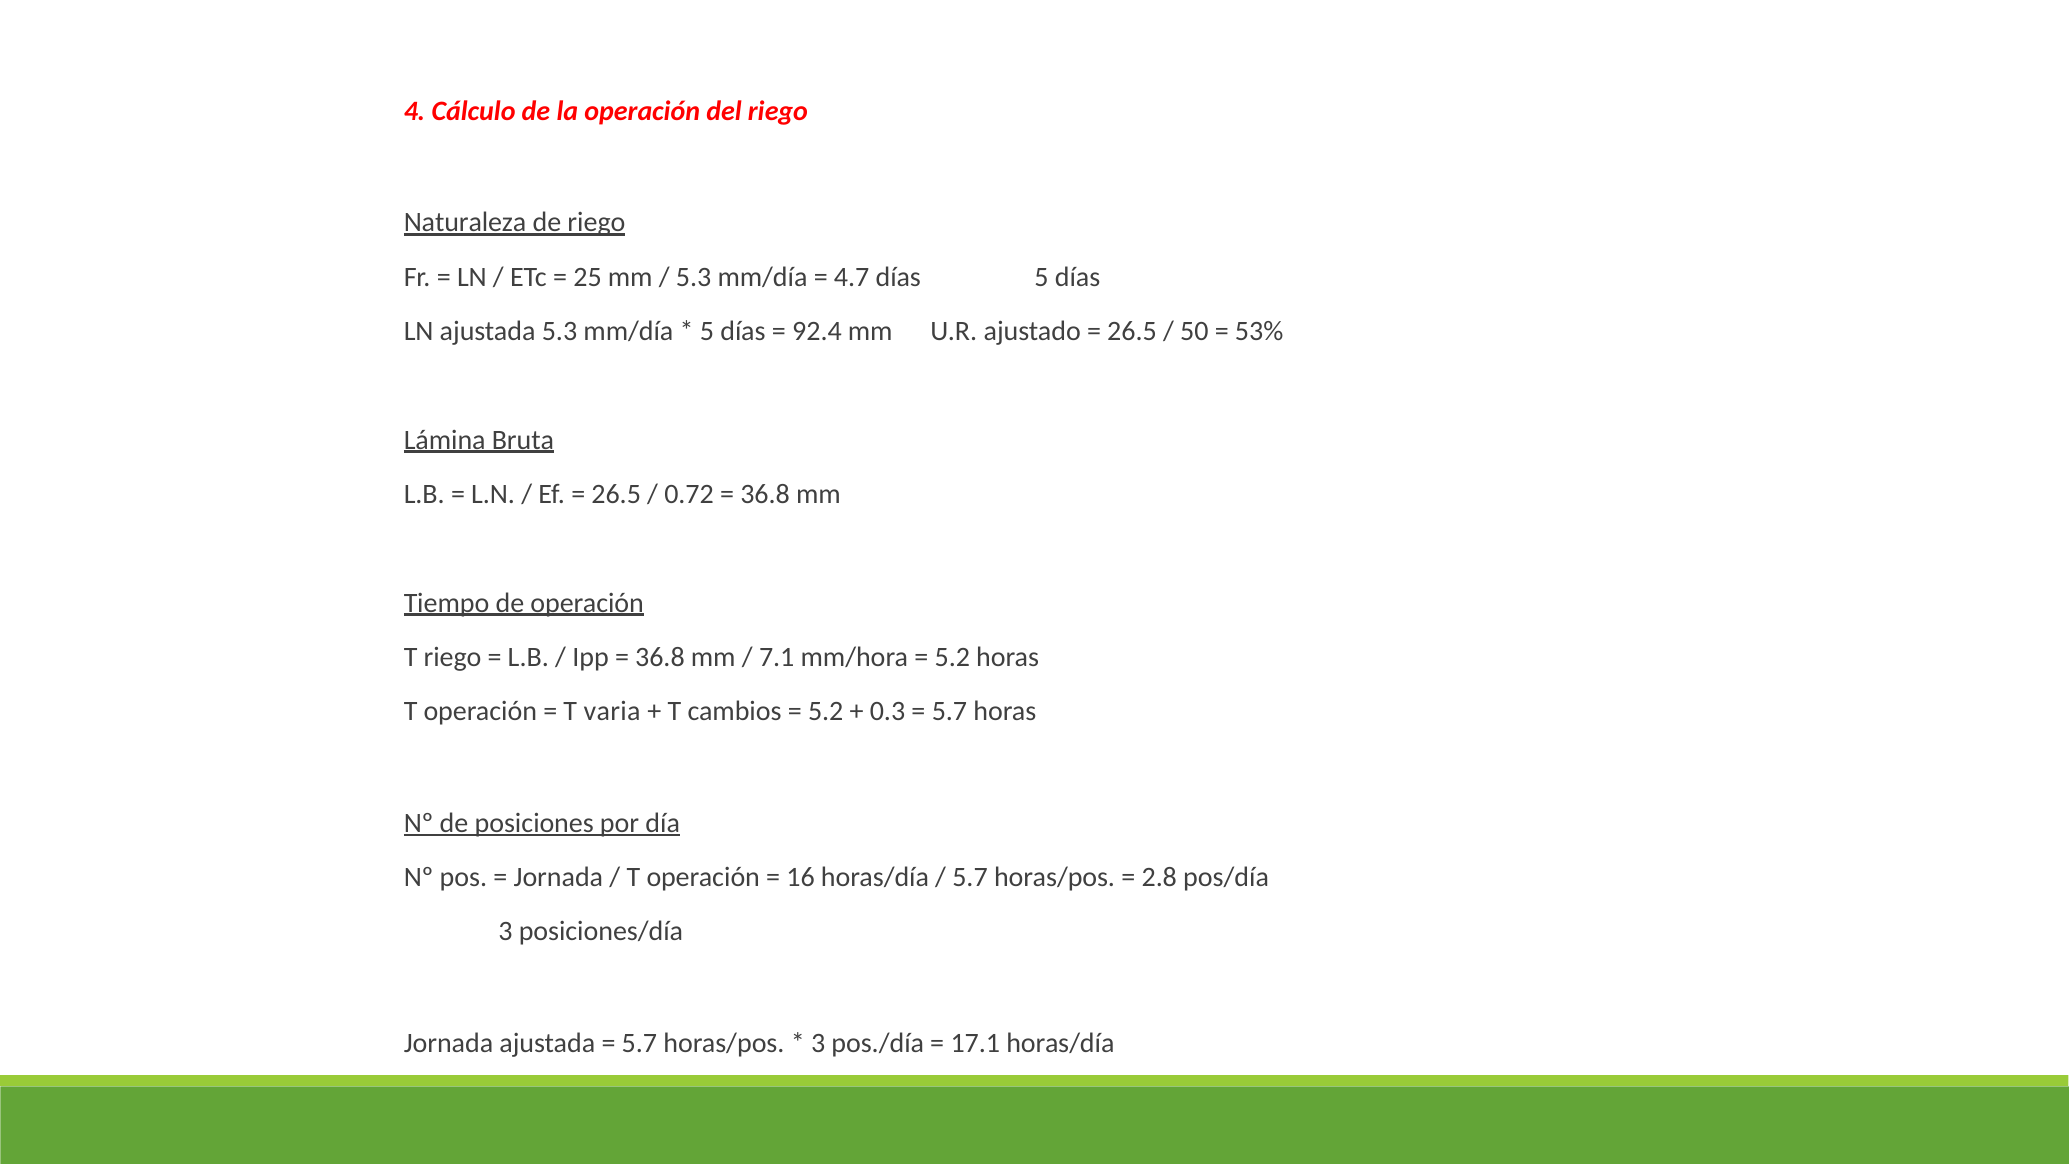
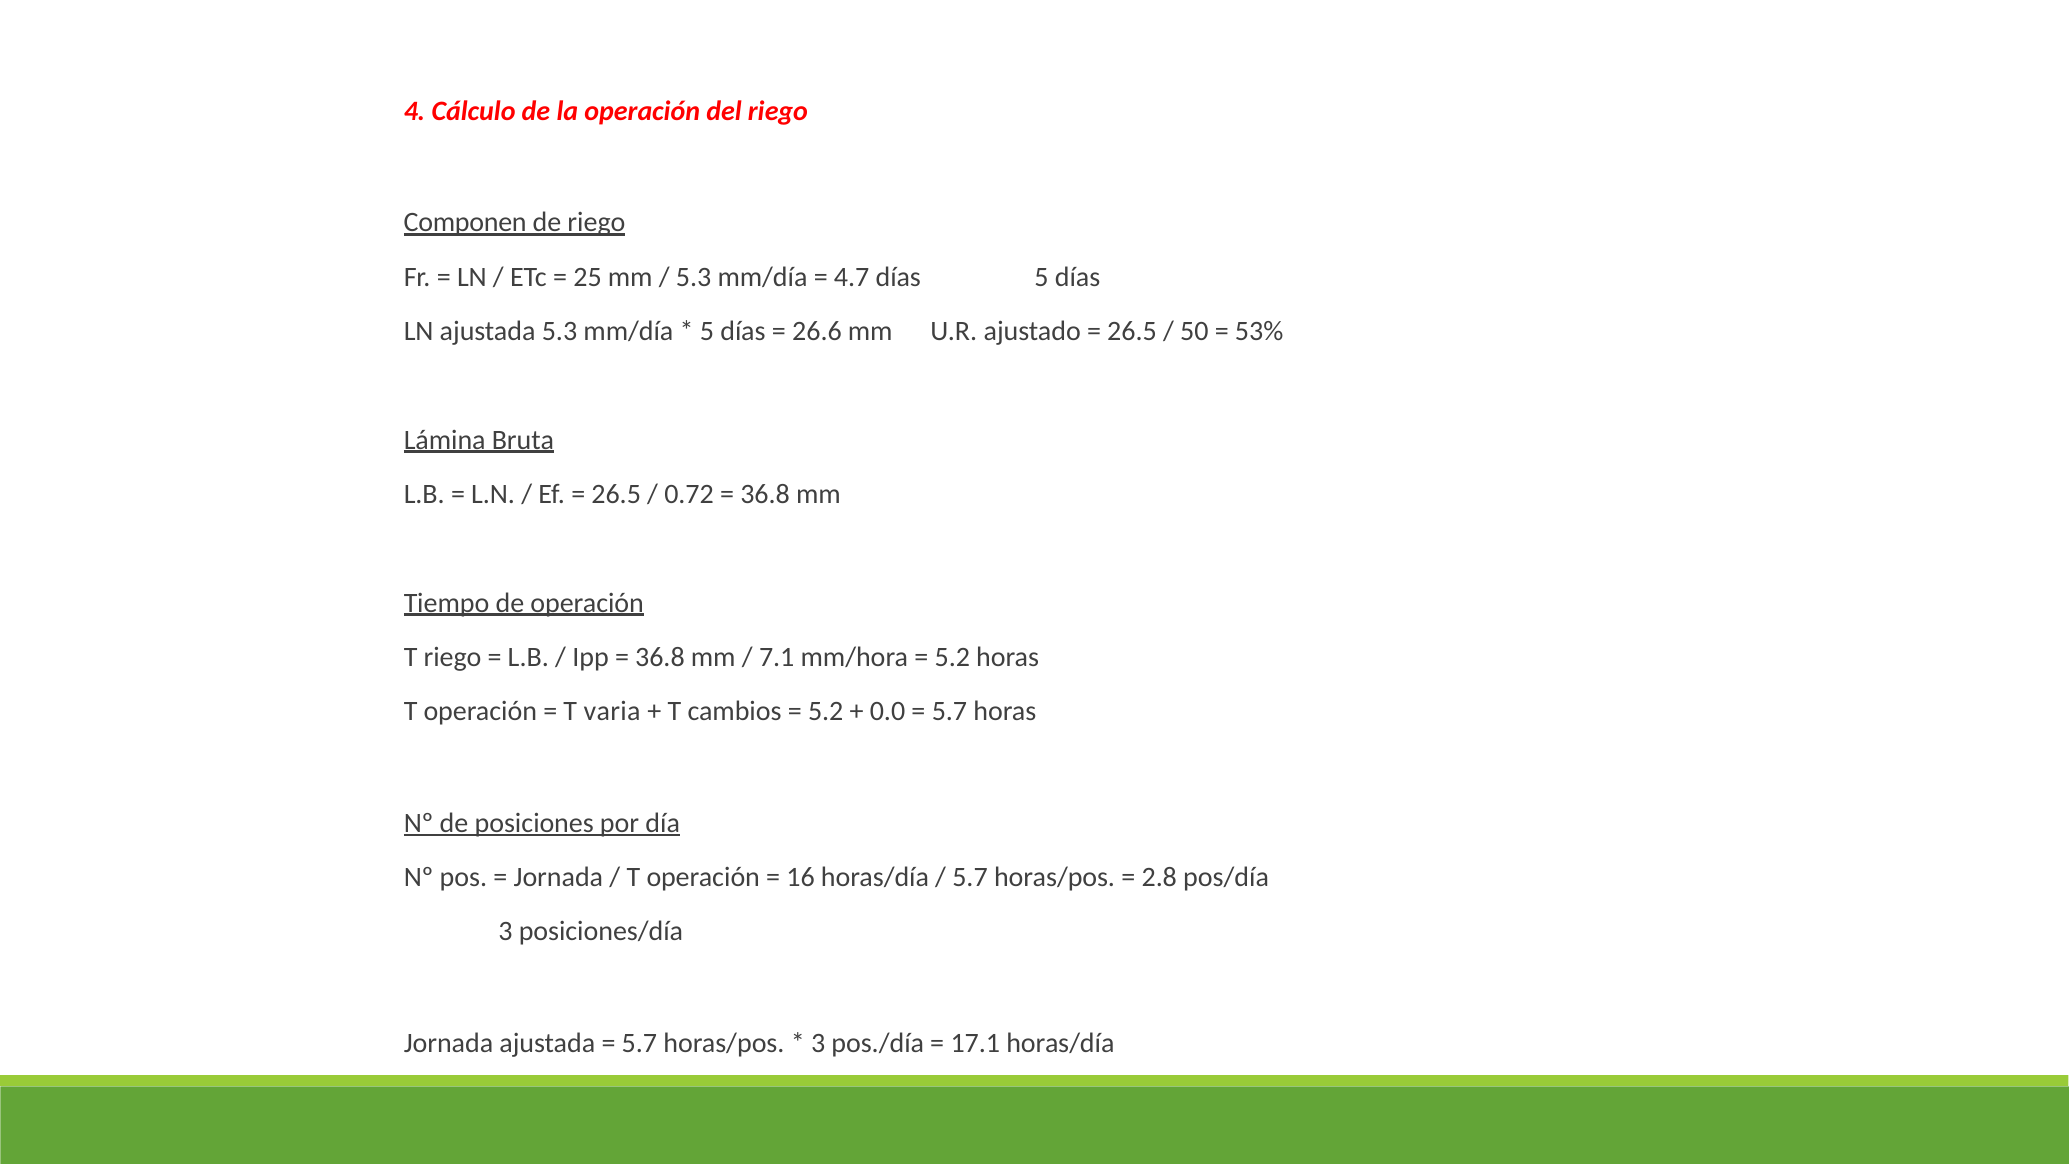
Naturaleza: Naturaleza -> Componen (465, 222)
92.4: 92.4 -> 26.6 (817, 331)
0.3: 0.3 -> 0.0 (888, 711)
